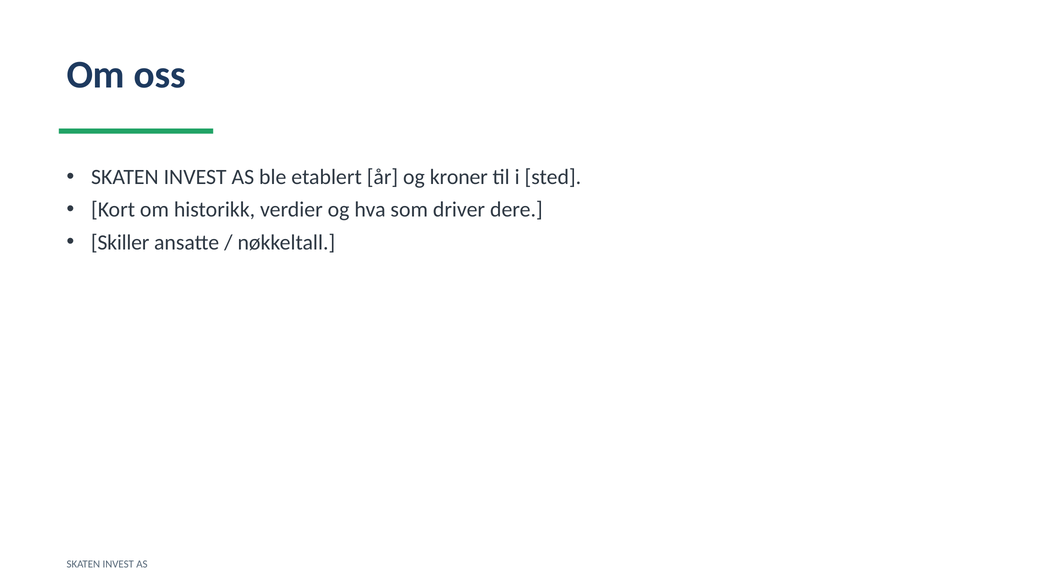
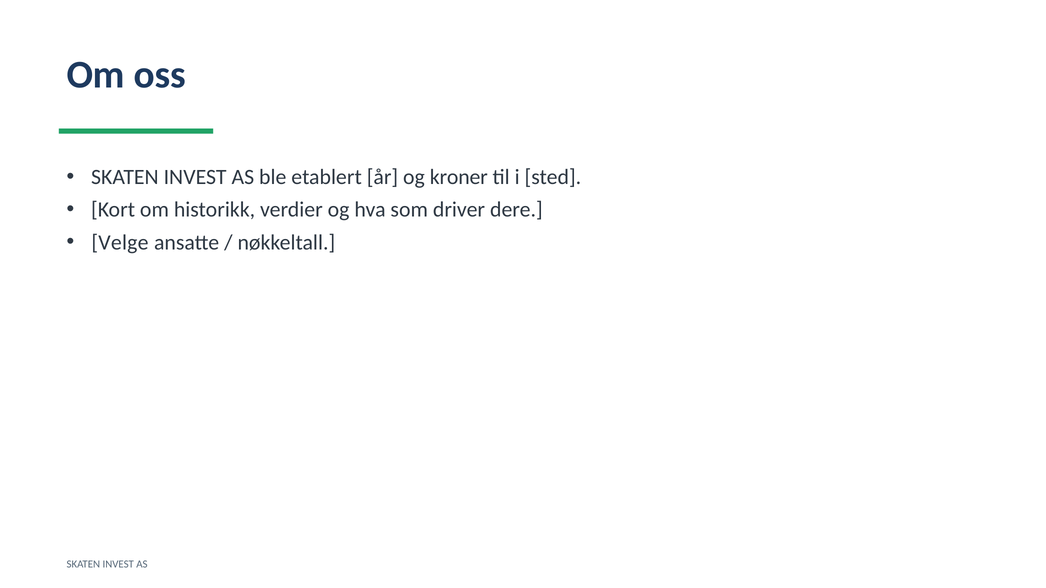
Skiller: Skiller -> Velge (120, 243)
